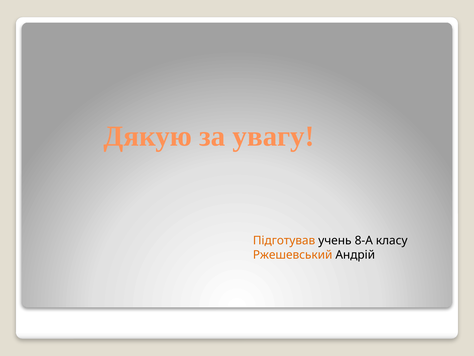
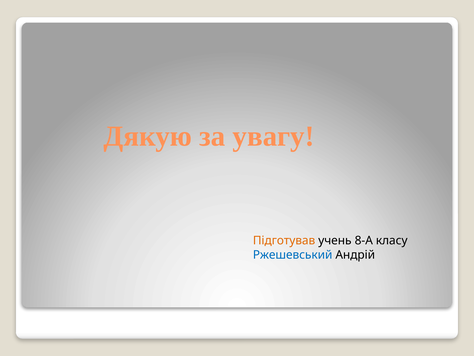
Ржешевський colour: orange -> blue (293, 254)
